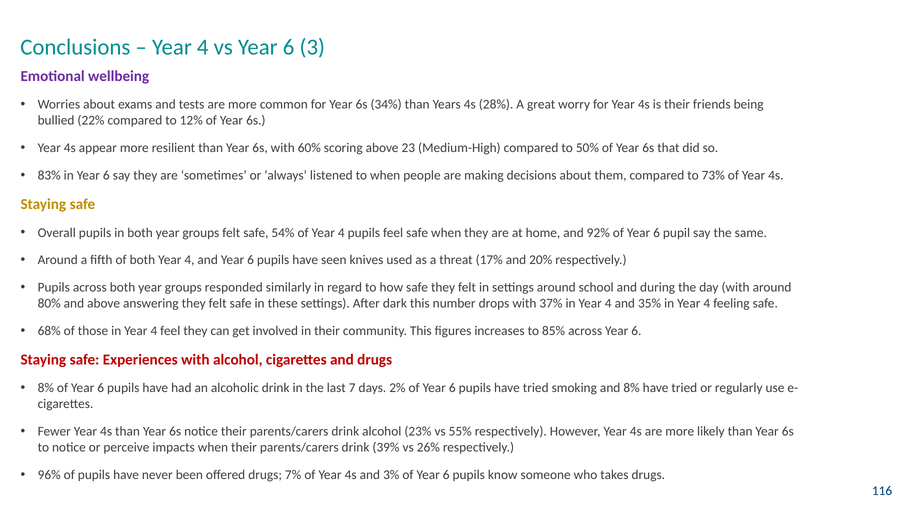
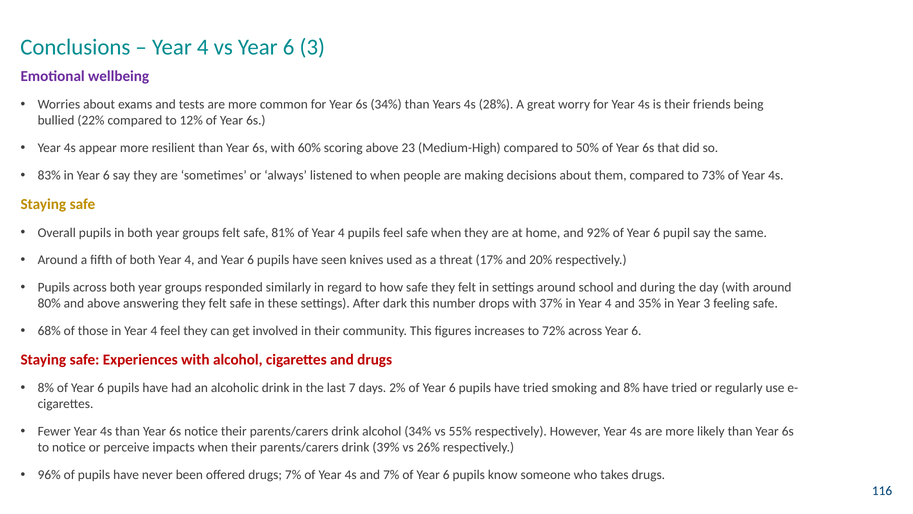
54%: 54% -> 81% (283, 232)
35% in Year 4: 4 -> 3 (707, 303)
85%: 85% -> 72% (554, 331)
alcohol 23%: 23% -> 34% (418, 431)
and 3%: 3% -> 7% (391, 475)
